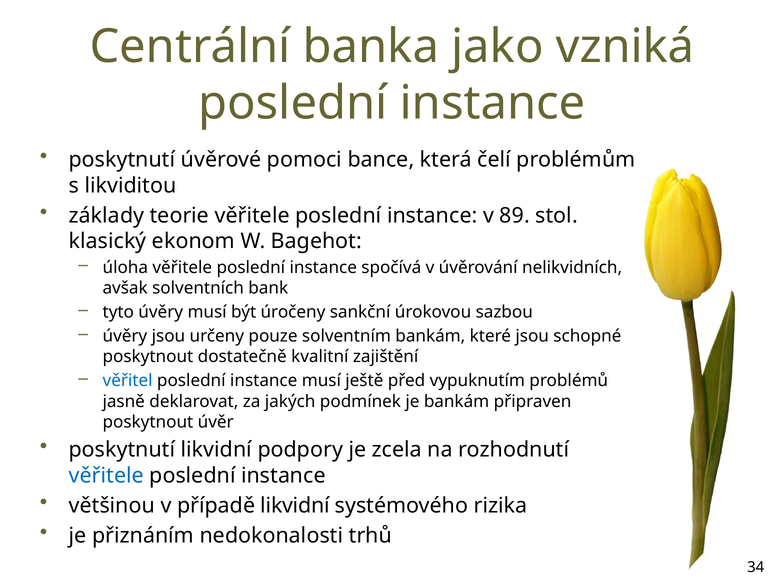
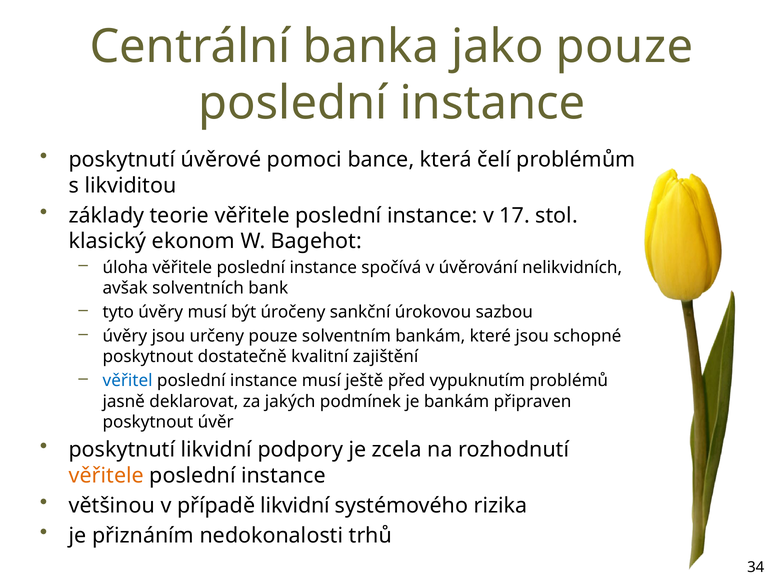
jako vzniká: vzniká -> pouze (625, 46)
89: 89 -> 17 (515, 216)
věřitele colour: blue -> orange (106, 475)
